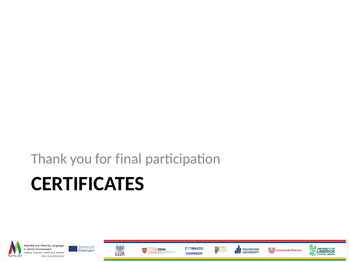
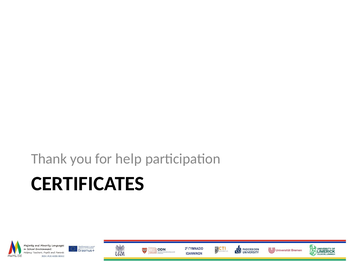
final: final -> help (129, 159)
